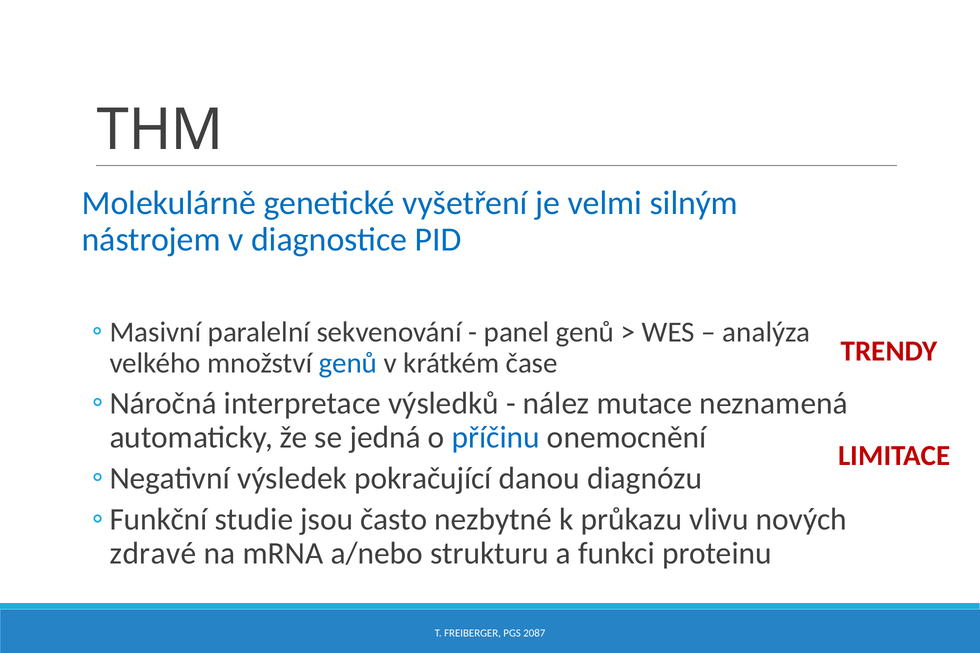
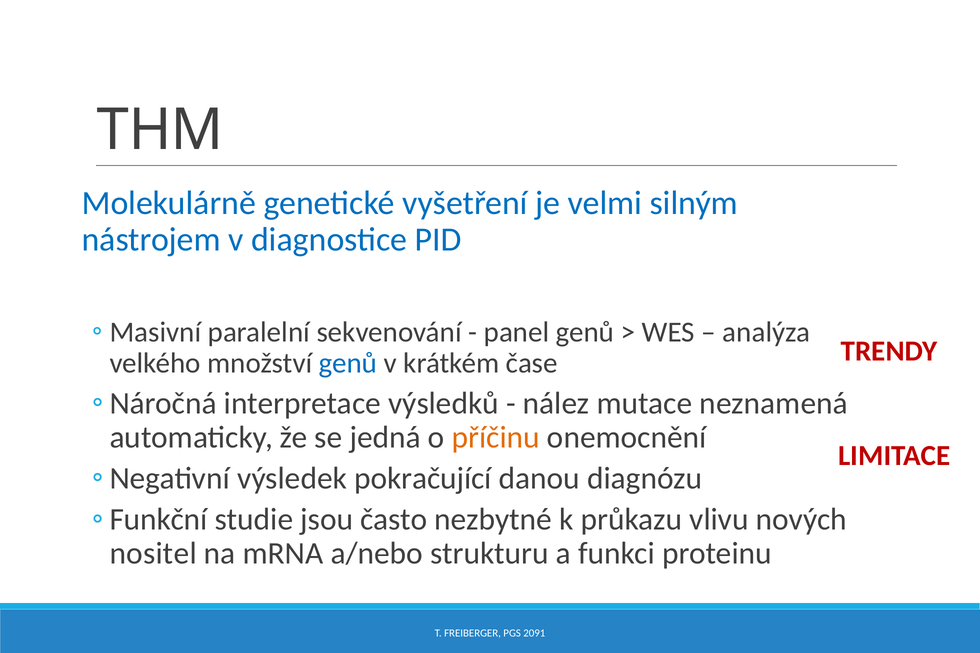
příčinu colour: blue -> orange (496, 437)
zdravé: zdravé -> nositel (153, 554)
2087: 2087 -> 2091 (534, 633)
